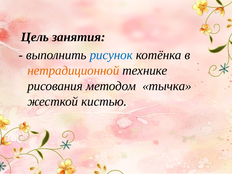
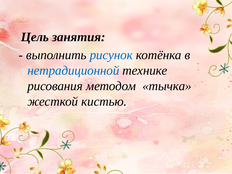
нетрадиционной colour: orange -> blue (73, 70)
